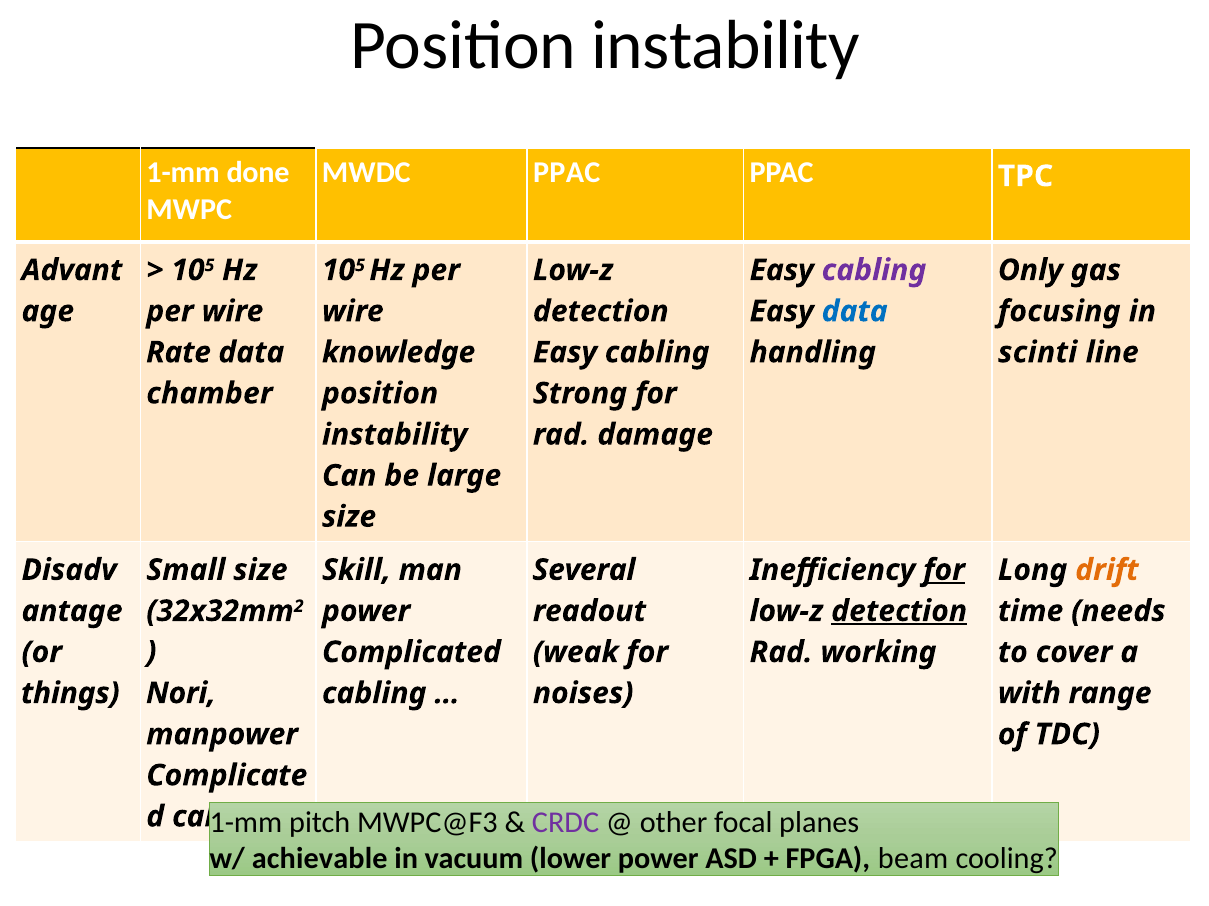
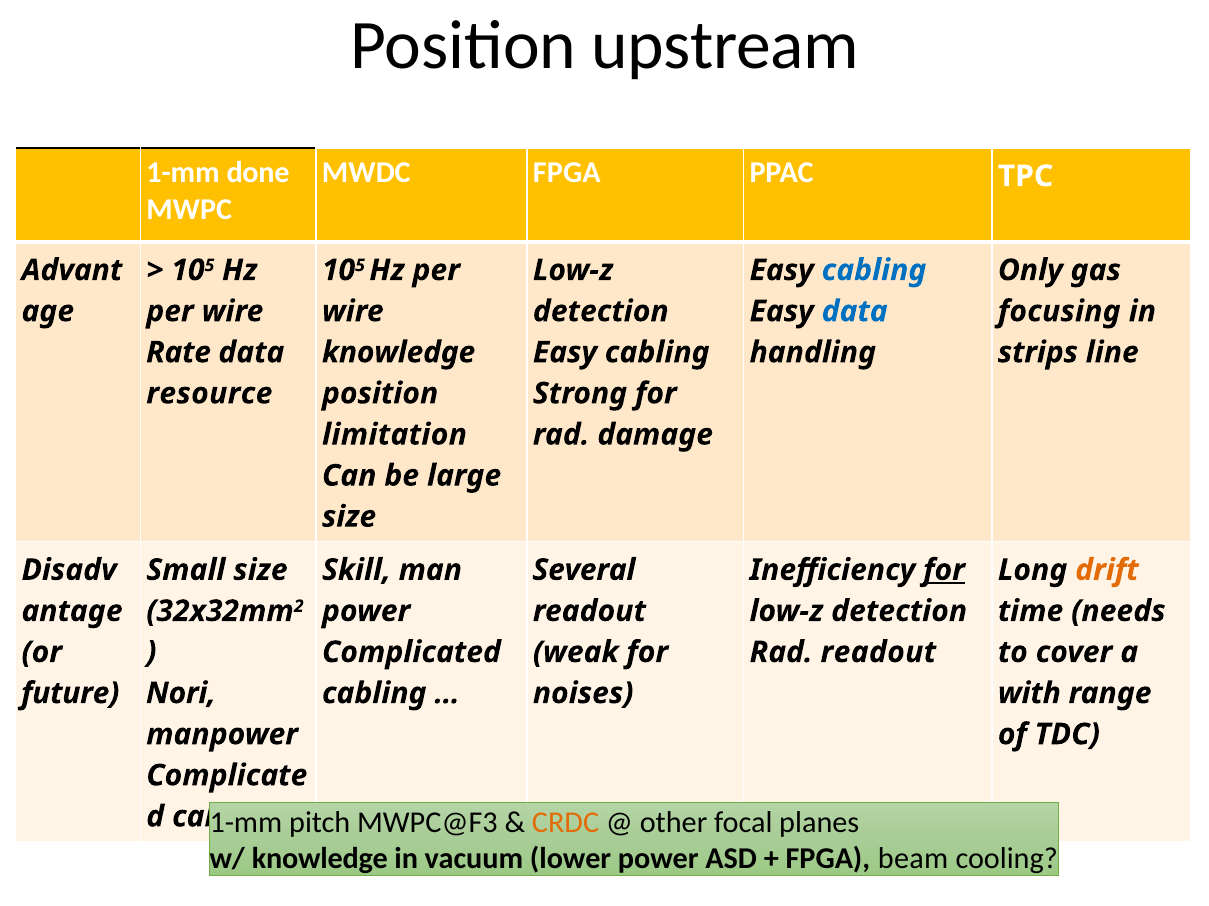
instability: instability -> upstream (726, 45)
MWDC PPAC: PPAC -> FPGA (567, 173)
cabling colour: purple -> blue (874, 270)
scinti: scinti -> strips (1038, 353)
chamber: chamber -> resource (209, 394)
instability: instability -> limitation (395, 435)
detection underline: present -> none (899, 612)
Rad working: working -> readout (878, 653)
things: things -> future (70, 694)
CRDC colour: purple -> orange (566, 823)
w/ achievable: achievable -> knowledge (320, 860)
